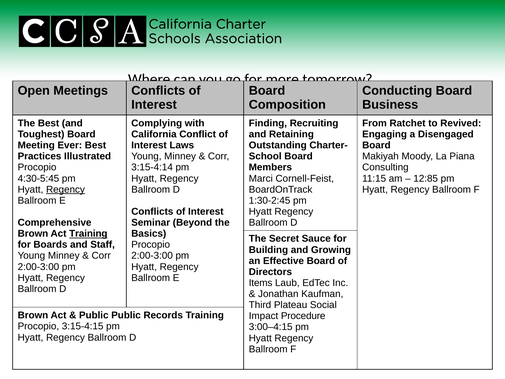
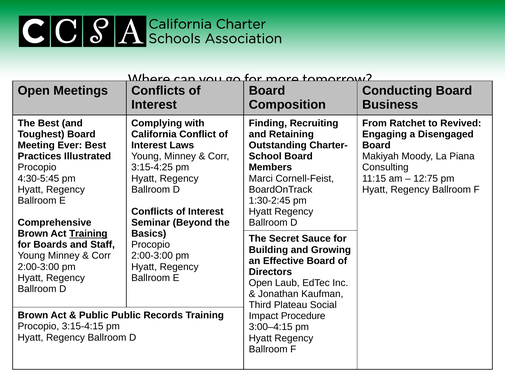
3:15-4:14: 3:15-4:14 -> 3:15-4:25 (152, 167)
12:85: 12:85 -> 12:75 (426, 178)
Regency underline: present -> none (65, 189)
Items: Items -> Open (261, 283)
